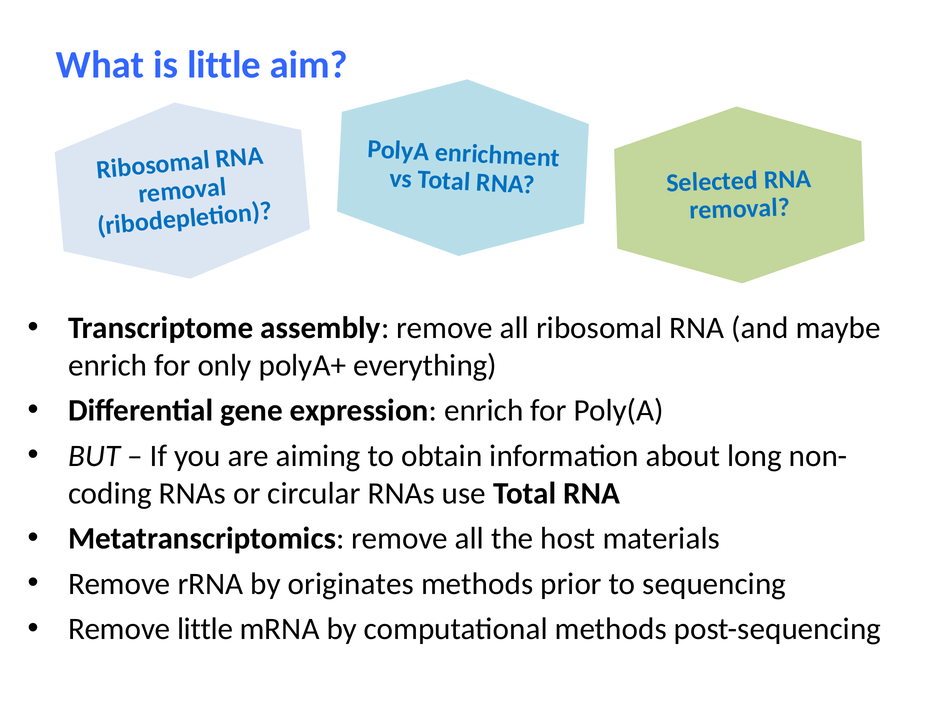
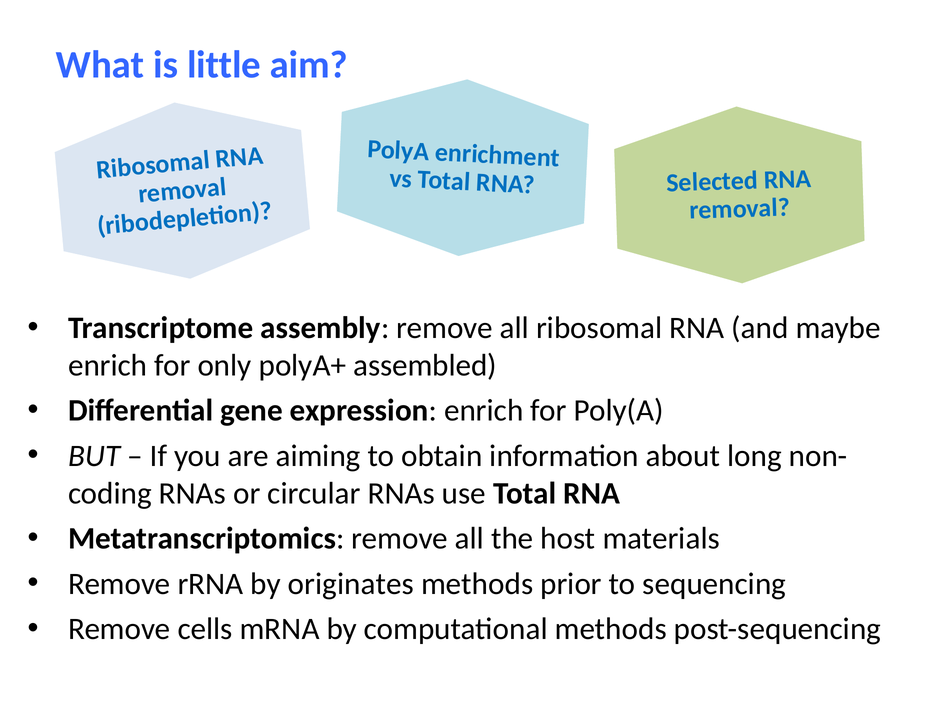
everything: everything -> assembled (425, 365)
Remove little: little -> cells (205, 628)
